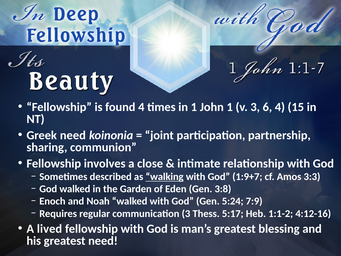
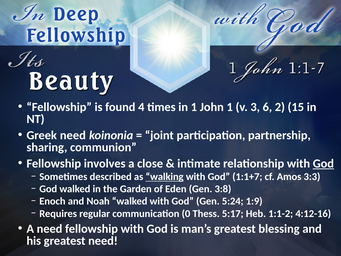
6 4: 4 -> 2 (280, 107)
God underline: none -> present (323, 163)
1:9+7: 1:9+7 -> 1:1+7 (247, 177)
7:9: 7:9 -> 1:9 (254, 201)
communication 3: 3 -> 0 (186, 213)
A lived: lived -> need (50, 229)
